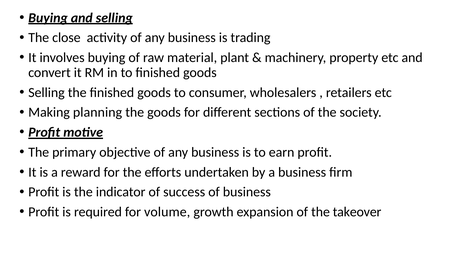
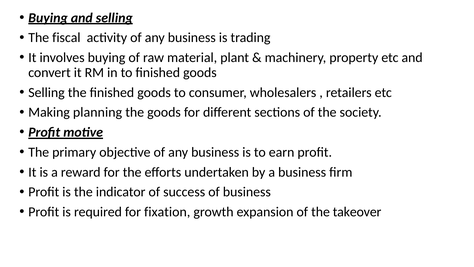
close: close -> fiscal (66, 38)
volume: volume -> fixation (167, 212)
